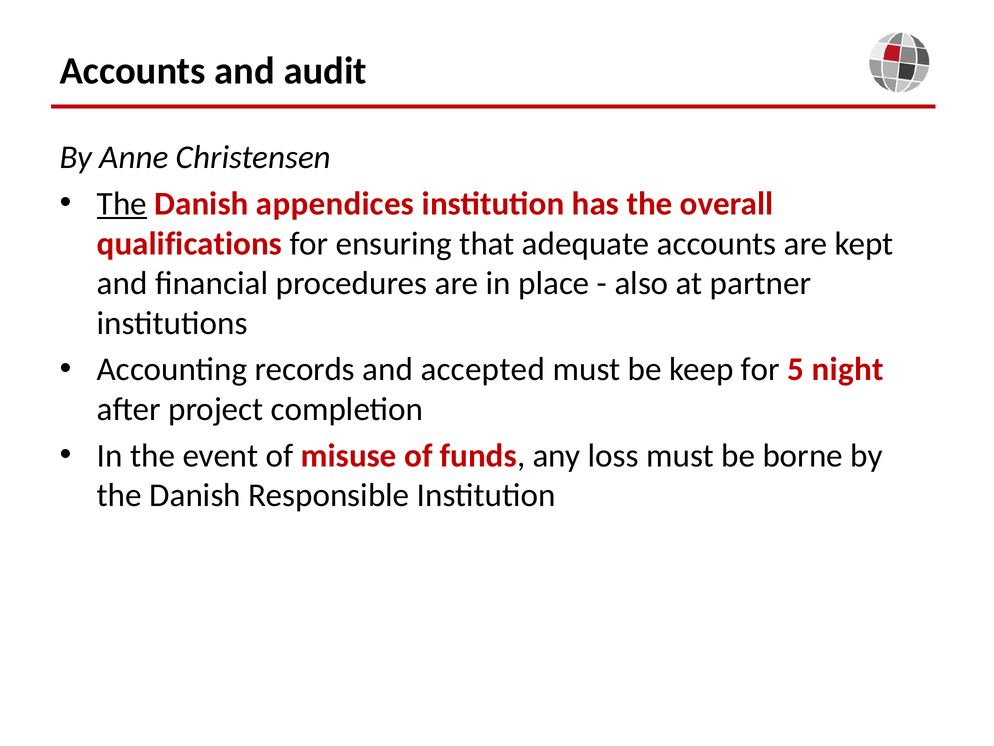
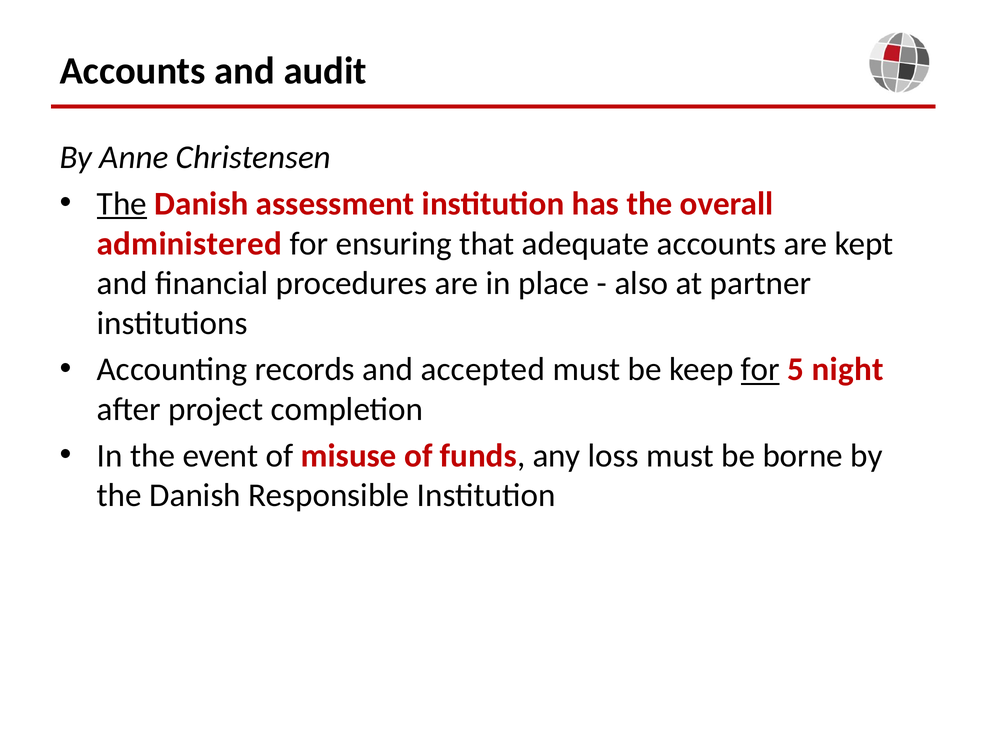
appendices: appendices -> assessment (335, 204)
qualifications: qualifications -> administered (189, 243)
for underline: none -> present (760, 369)
